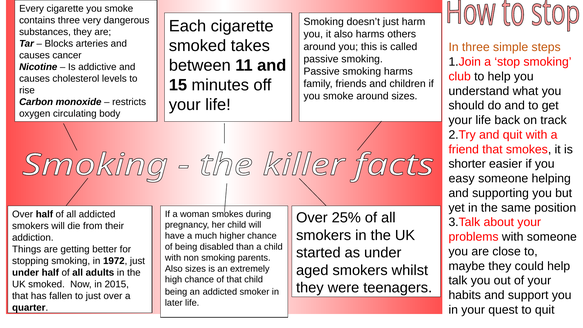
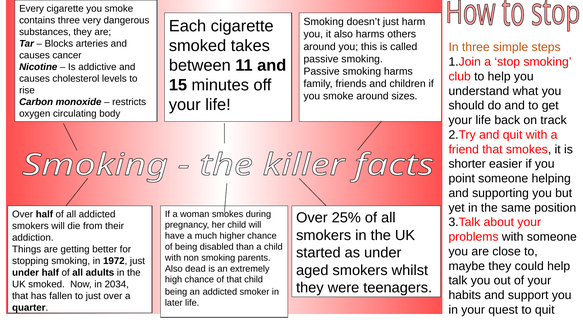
easy: easy -> point (462, 178)
Also sizes: sizes -> dead (195, 269)
2015: 2015 -> 2034 (117, 284)
